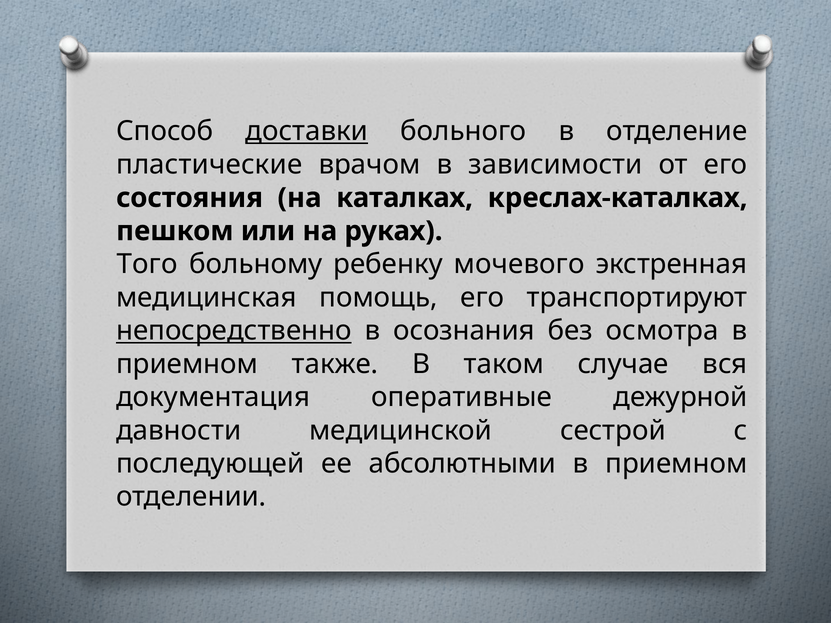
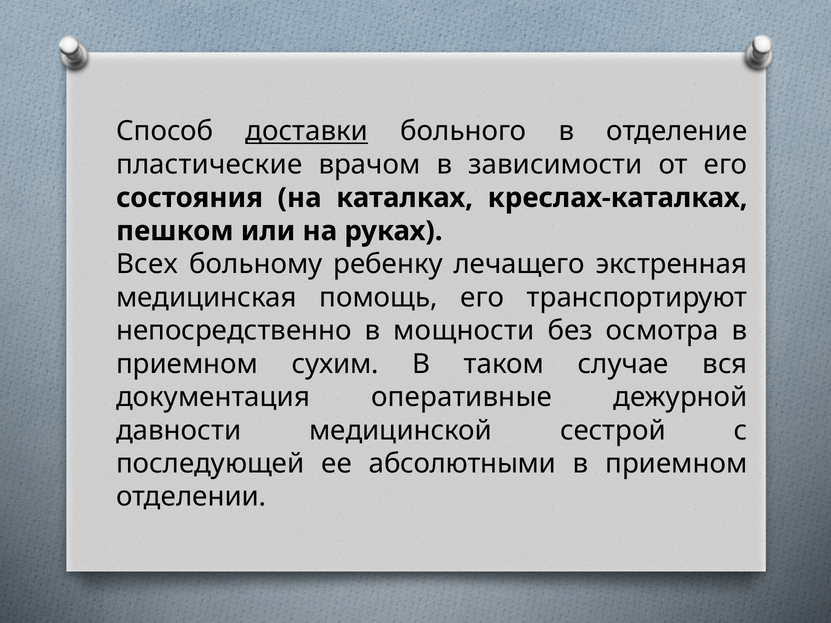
Того: Того -> Всех (147, 264)
мочевого: мочевого -> лечащего (519, 264)
непосредственно underline: present -> none (234, 331)
осознания: осознания -> мощности (464, 331)
также: также -> сухим (335, 364)
